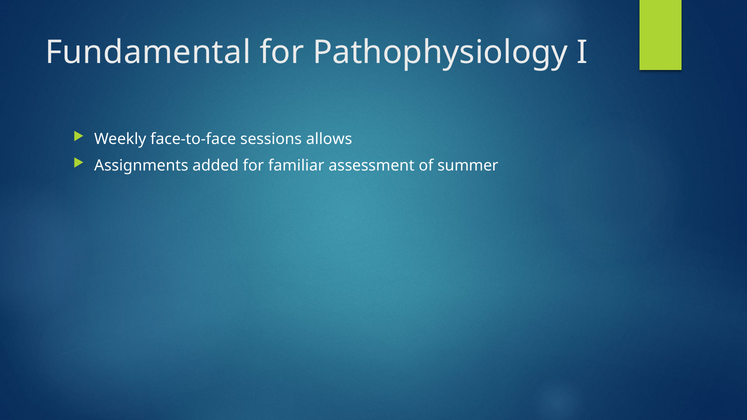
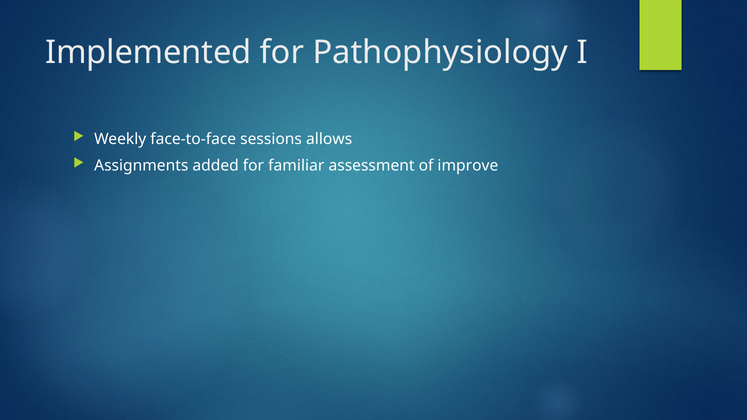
Fundamental: Fundamental -> Implemented (148, 52)
summer: summer -> improve (468, 165)
